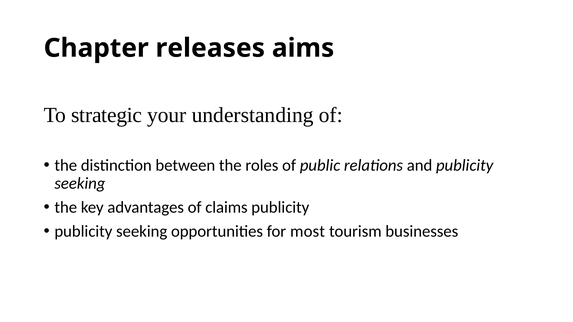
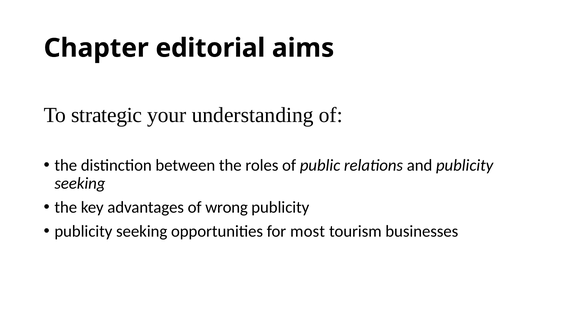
releases: releases -> editorial (210, 48)
claims: claims -> wrong (227, 208)
